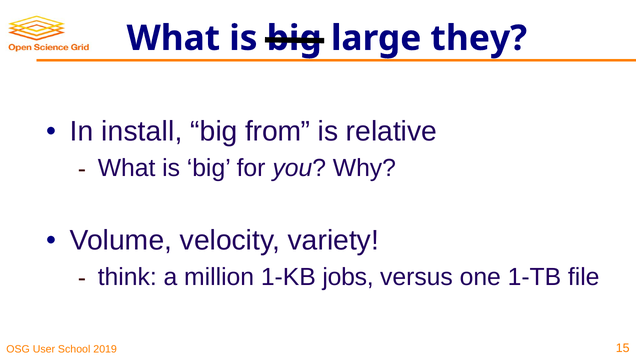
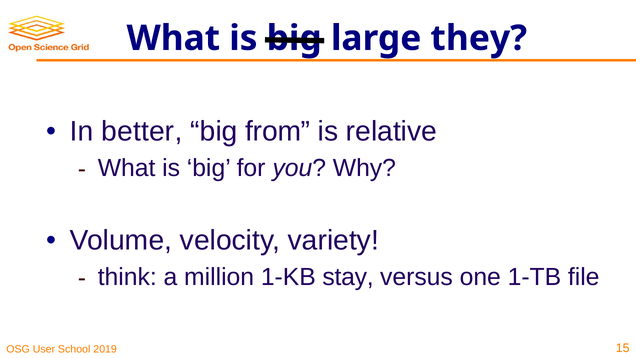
install: install -> better (142, 131)
jobs: jobs -> stay (348, 277)
